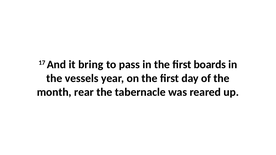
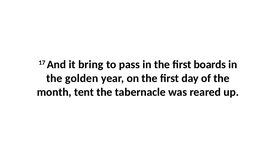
vessels: vessels -> golden (82, 78)
rear: rear -> tent (84, 92)
